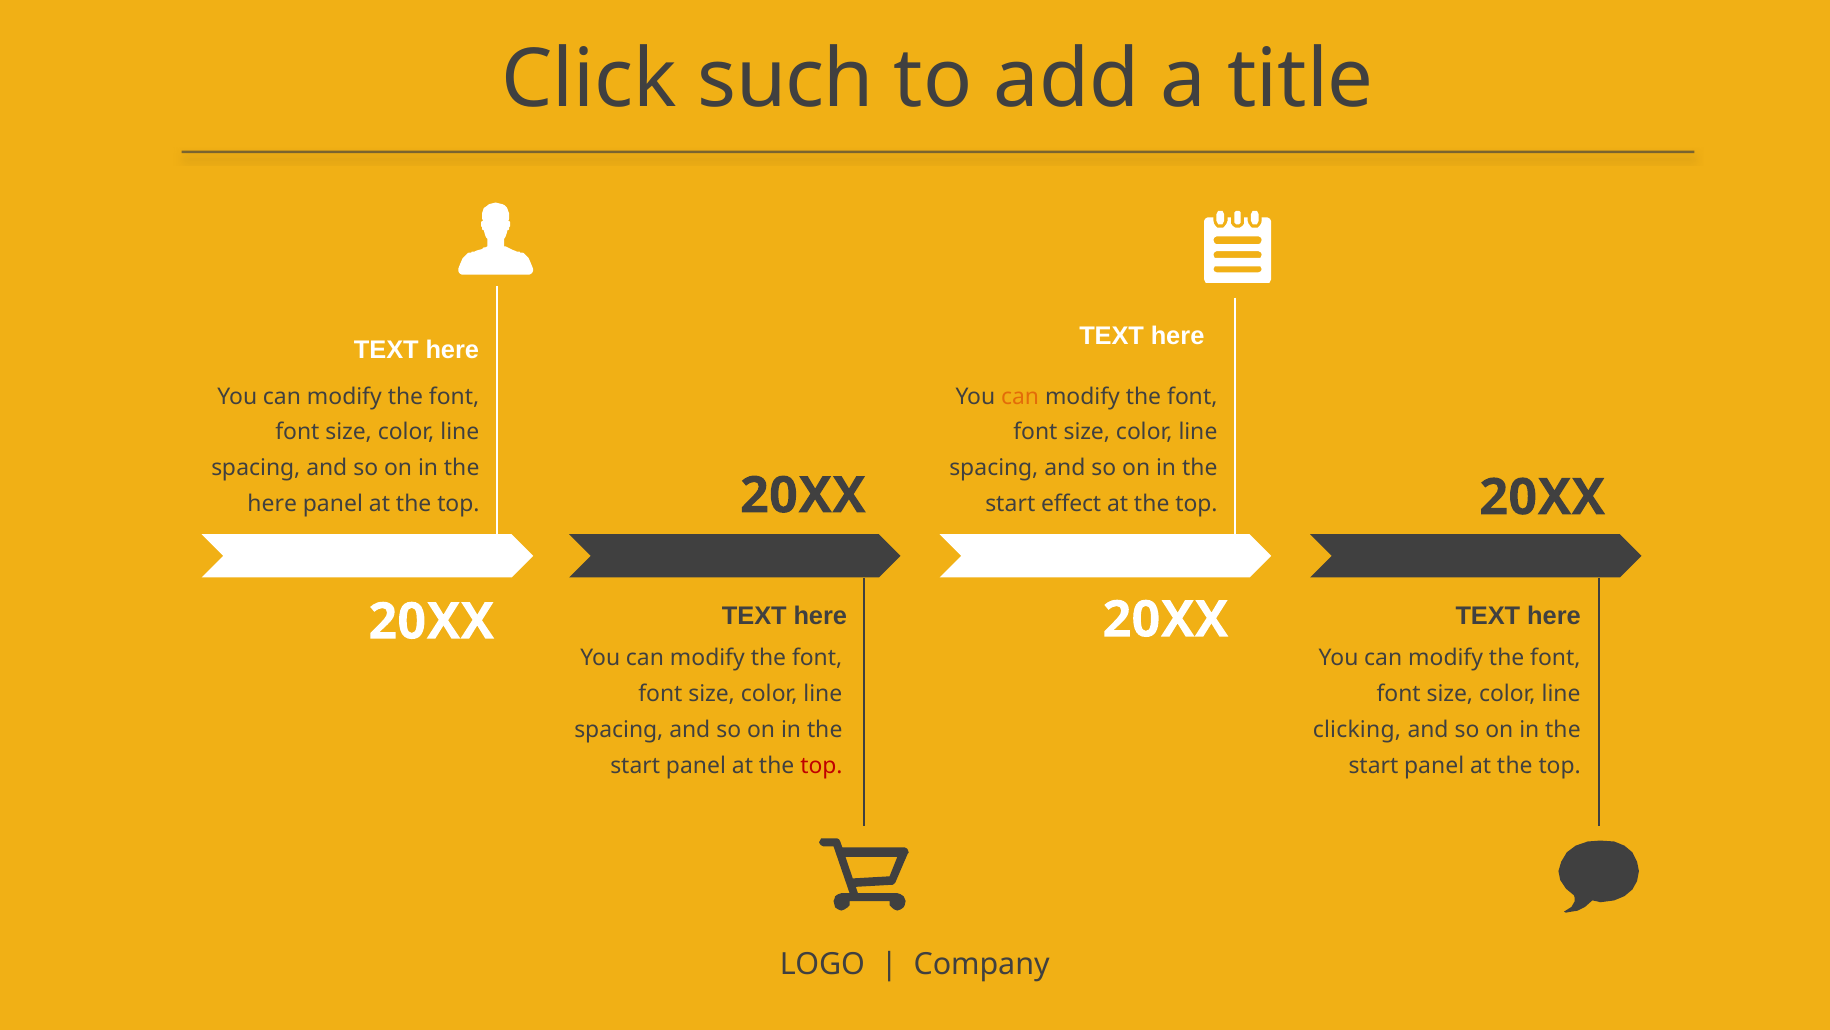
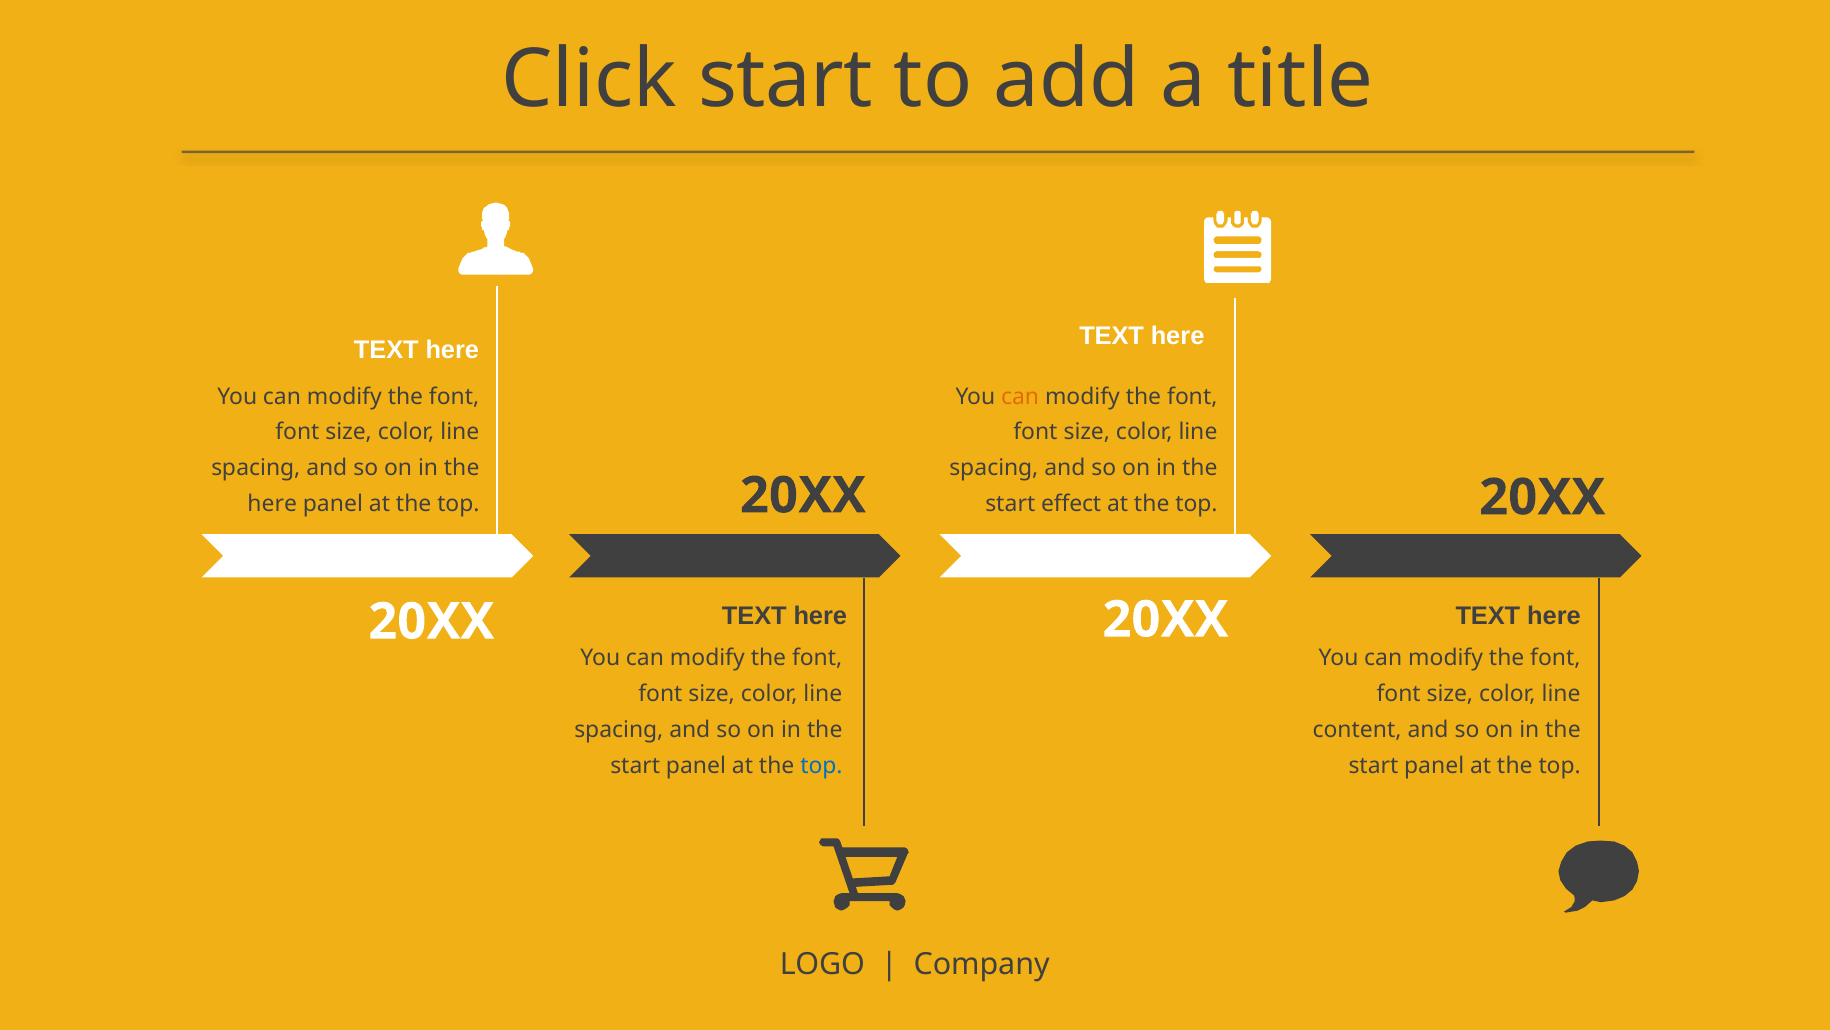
Click such: such -> start (786, 79)
clicking: clicking -> content (1357, 729)
top colour: red -> blue (821, 765)
